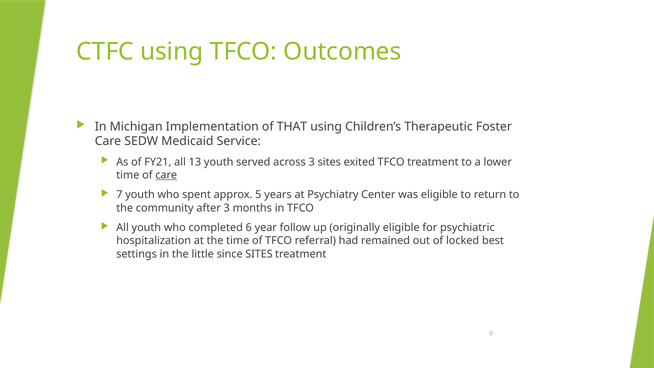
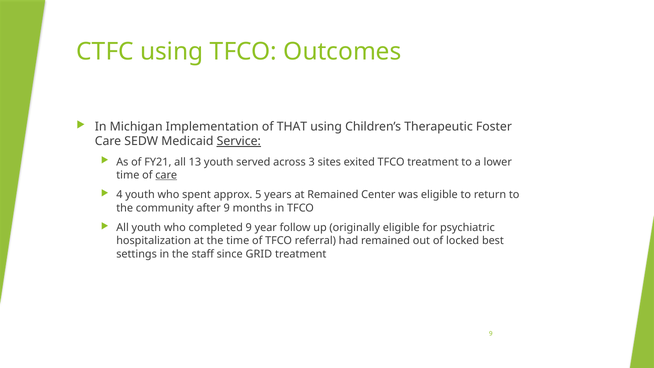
Service underline: none -> present (239, 141)
7: 7 -> 4 (119, 195)
at Psychiatry: Psychiatry -> Remained (333, 195)
after 3: 3 -> 9 (227, 208)
completed 6: 6 -> 9 (249, 228)
little: little -> staff (203, 254)
since SITES: SITES -> GRID (259, 254)
